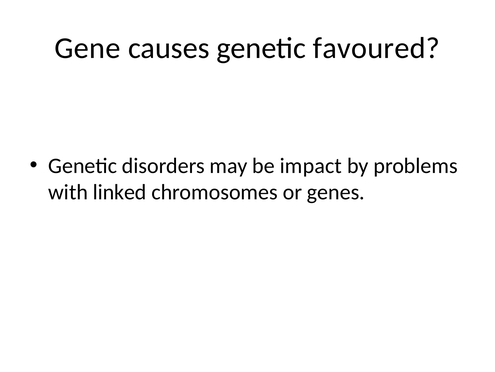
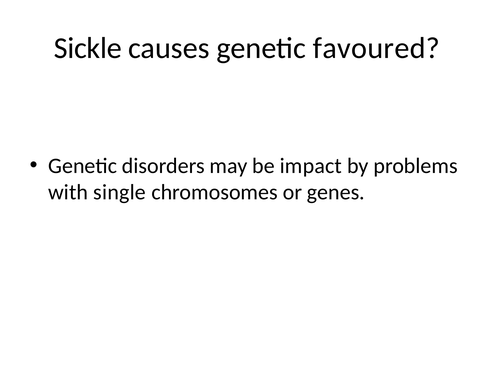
Gene: Gene -> Sickle (88, 48)
linked: linked -> single (120, 192)
